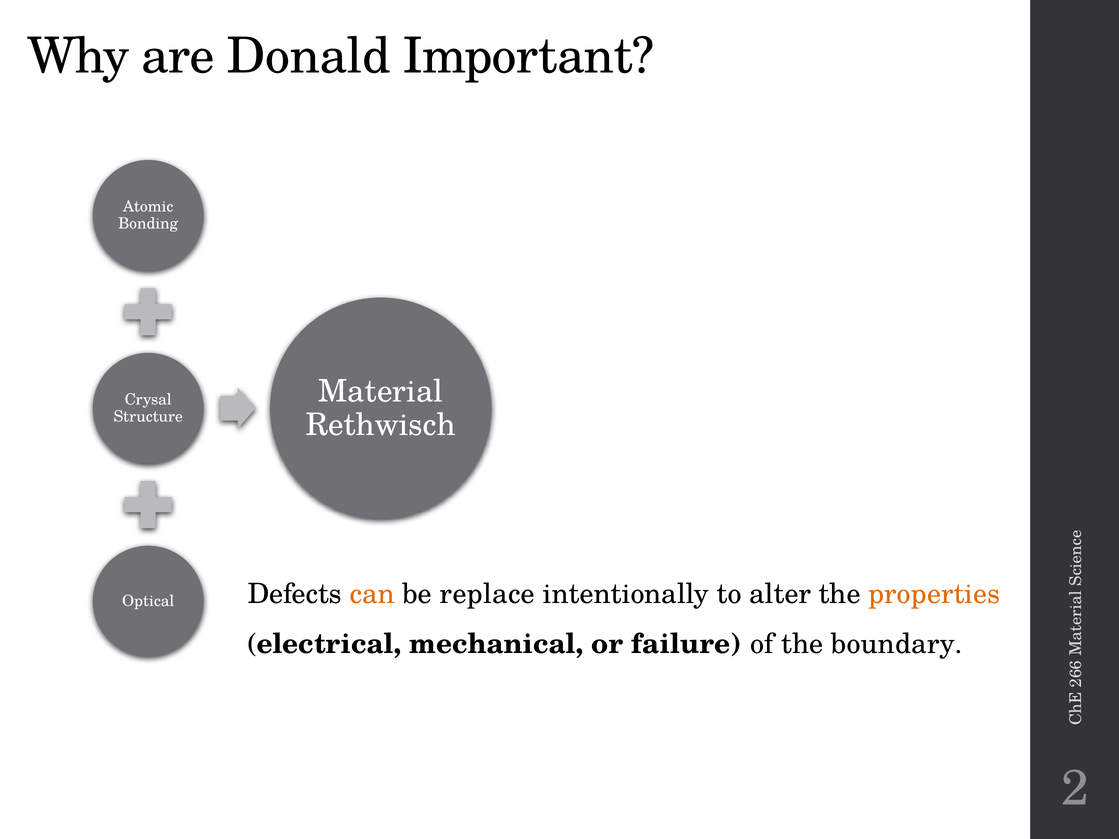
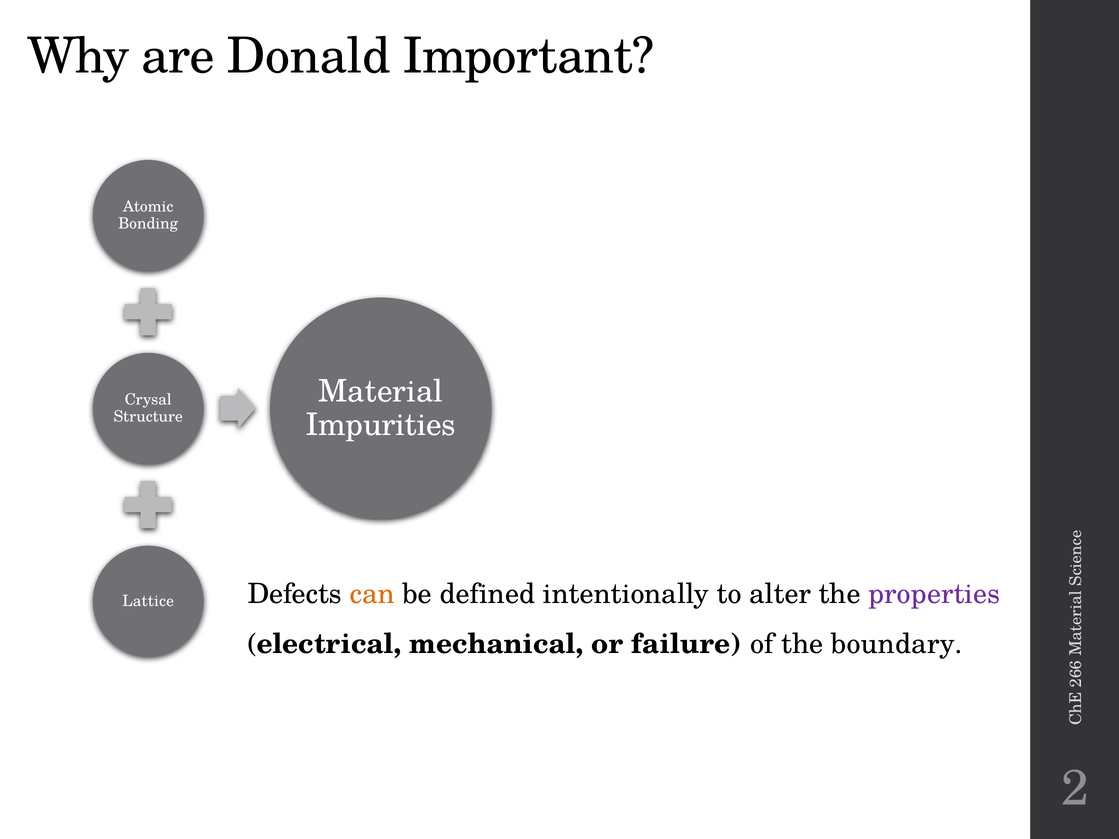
Rethwisch: Rethwisch -> Impurities (381, 425)
replace: replace -> defined (487, 594)
properties colour: orange -> purple (934, 594)
Optical: Optical -> Lattice (148, 601)
